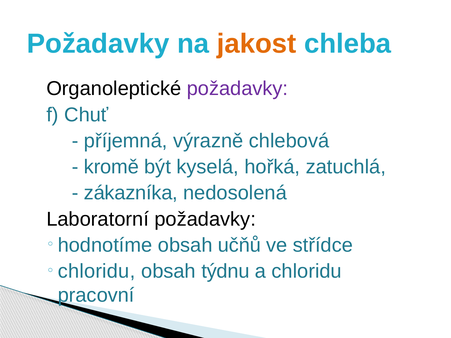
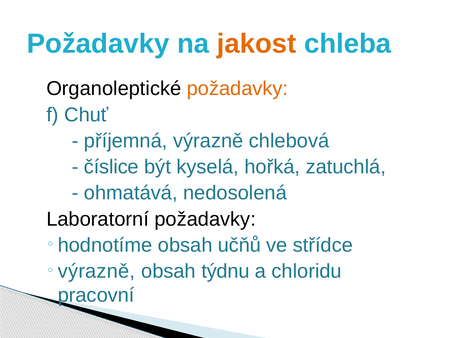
požadavky colour: purple -> orange (238, 89)
kromě: kromě -> číslice (111, 167)
zákazníka: zákazníka -> ohmatává (131, 193)
chloridu: chloridu -> výrazně (97, 271)
